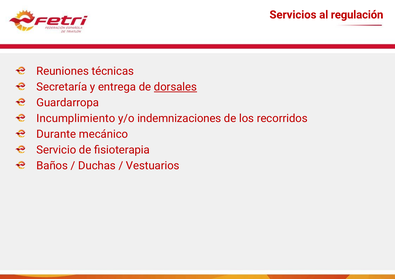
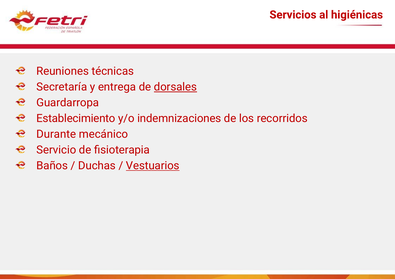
regulación: regulación -> higiénicas (357, 15)
Incumplimiento: Incumplimiento -> Establecimiento (76, 119)
Vestuarios underline: none -> present (153, 166)
